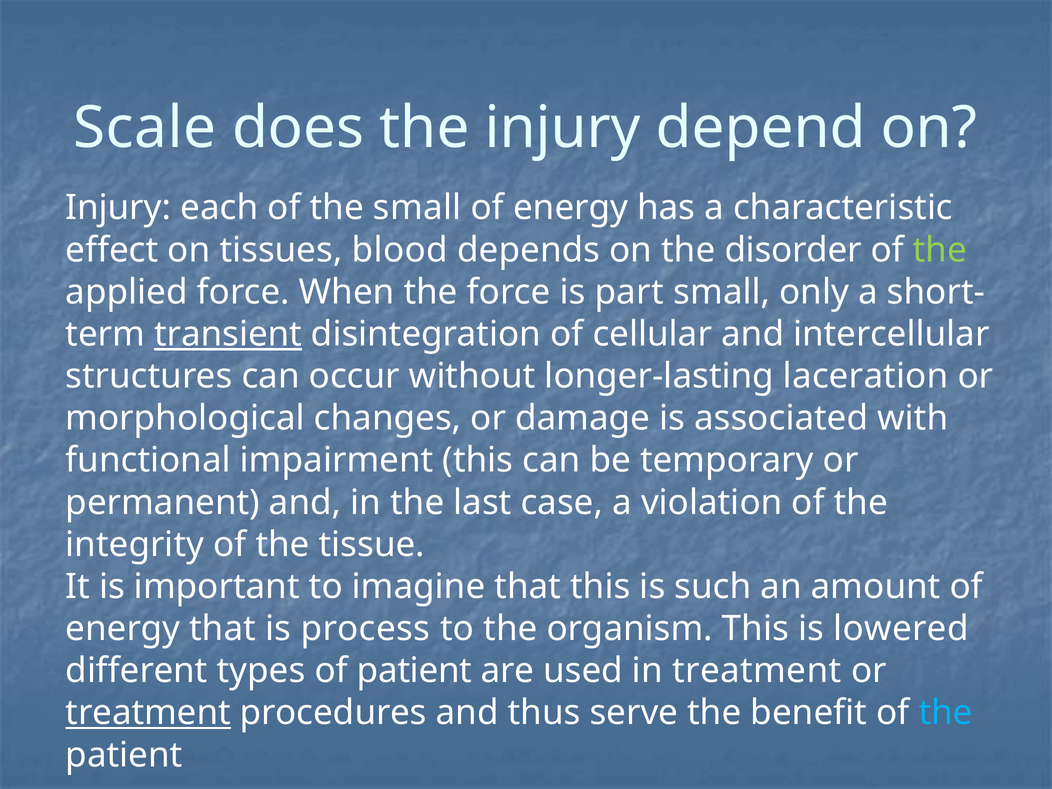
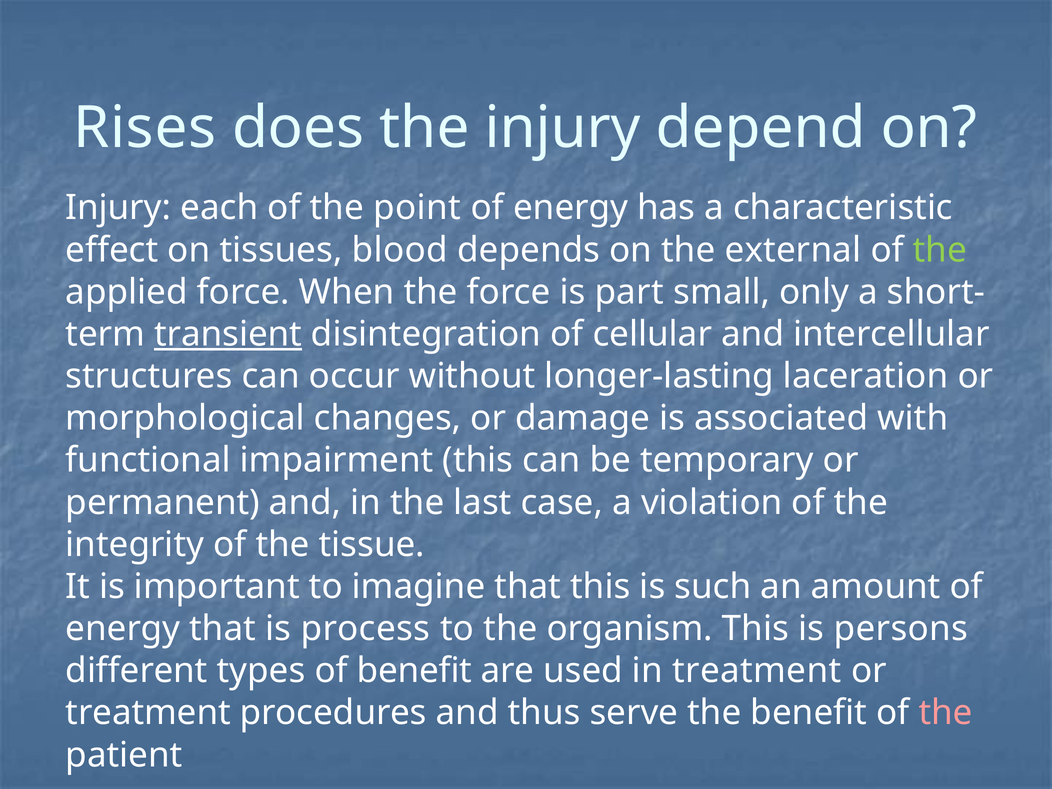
Scale: Scale -> Rises (145, 128)
the small: small -> point (417, 208)
disorder: disorder -> external (793, 250)
lowered: lowered -> persons (901, 629)
of patient: patient -> benefit (414, 671)
treatment underline: present -> none (148, 713)
the colour: light blue -> pink (946, 713)
